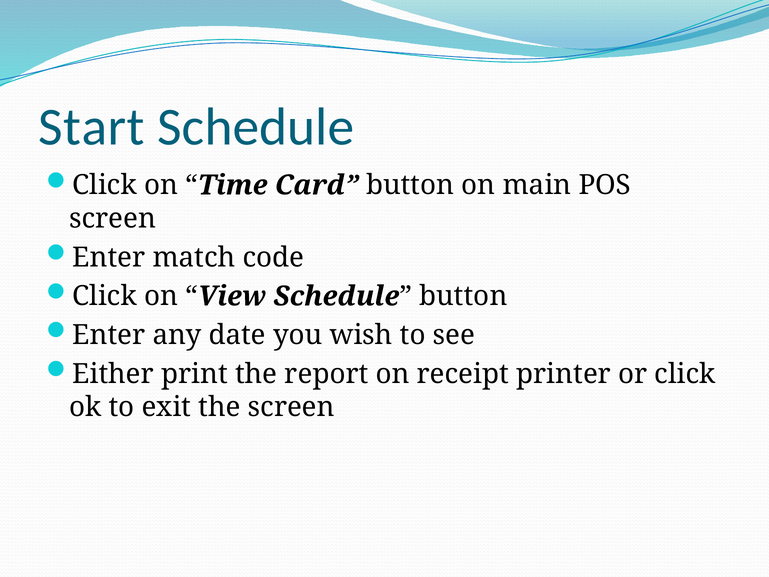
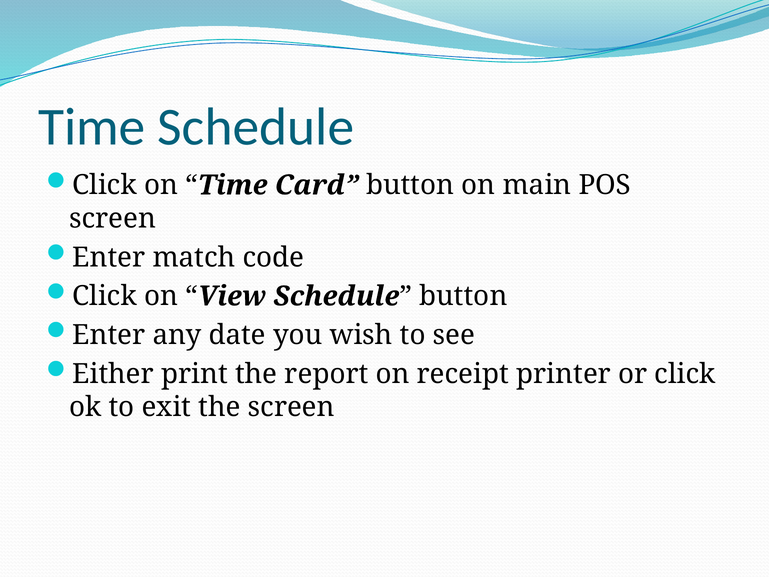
Start: Start -> Time (92, 127)
